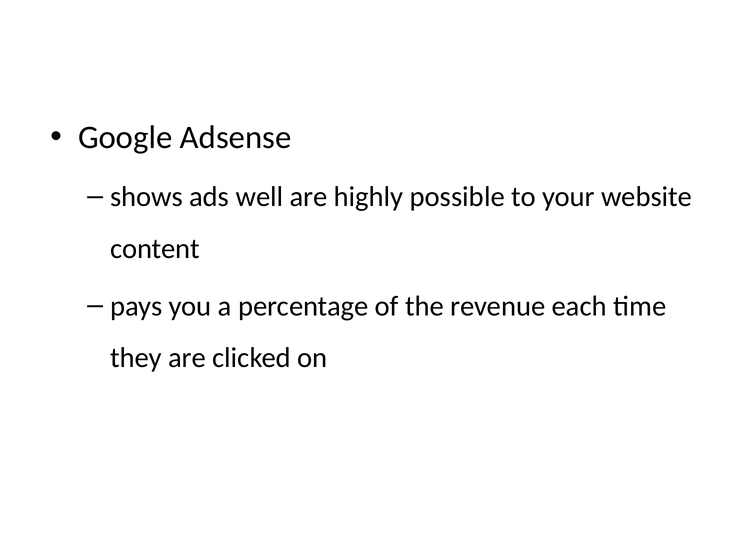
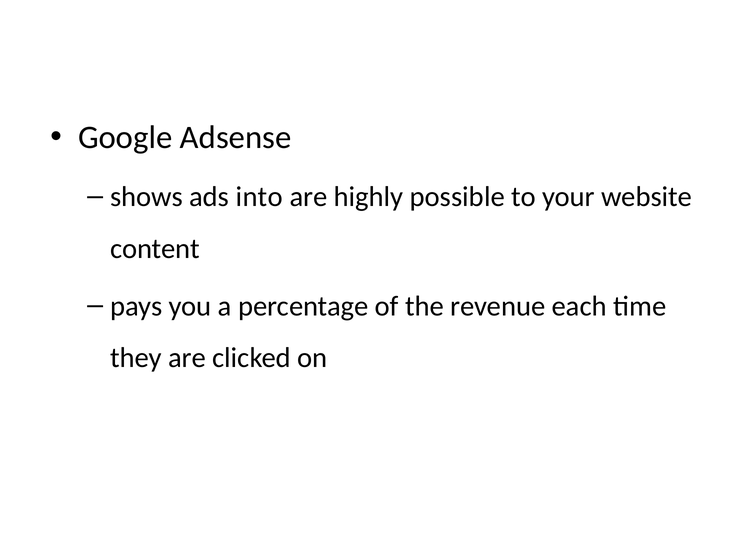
well: well -> into (259, 197)
